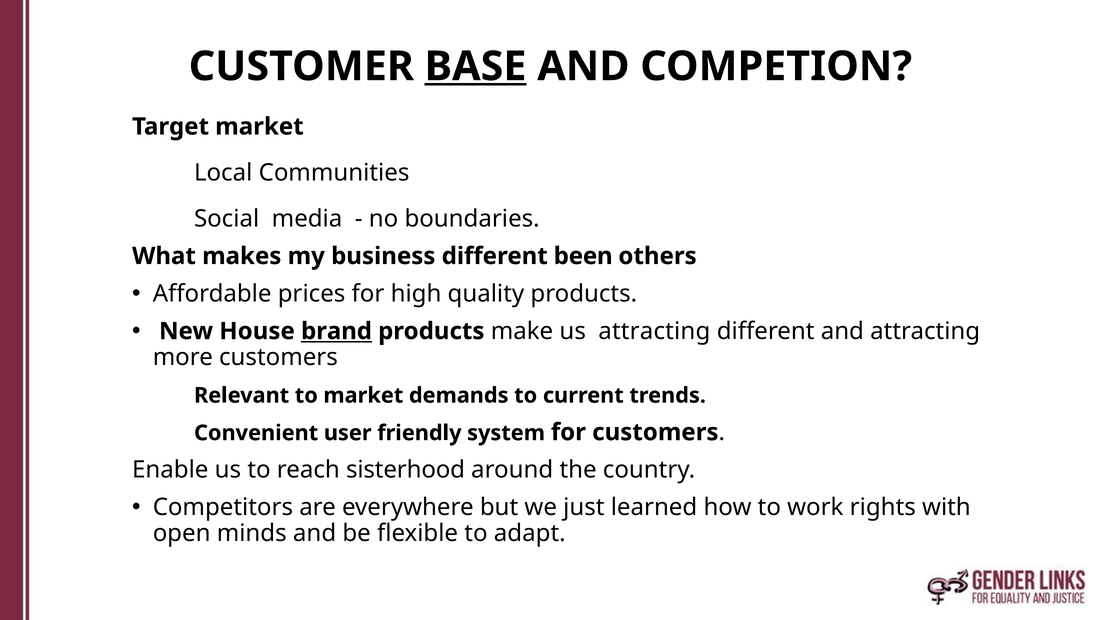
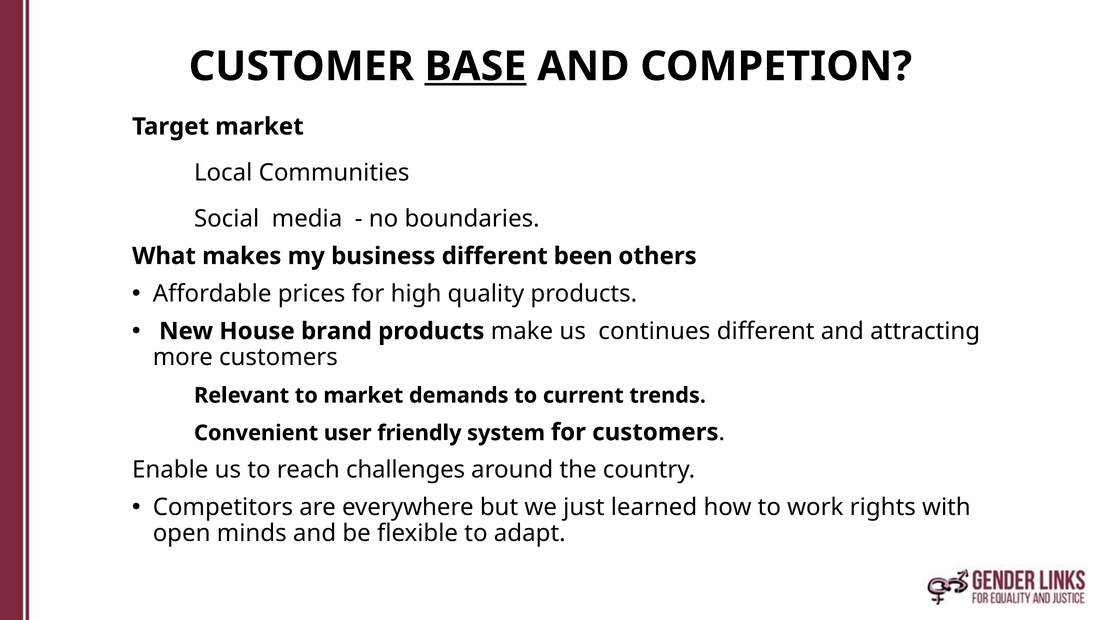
brand underline: present -> none (337, 331)
us attracting: attracting -> continues (654, 331)
sisterhood: sisterhood -> challenges (406, 469)
